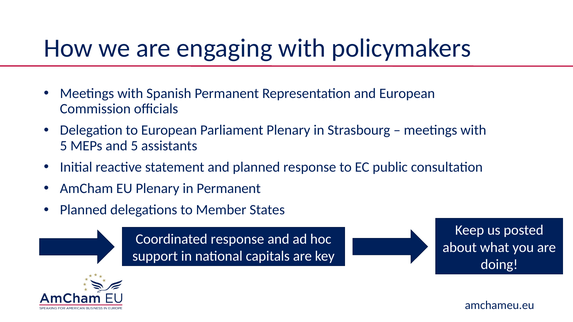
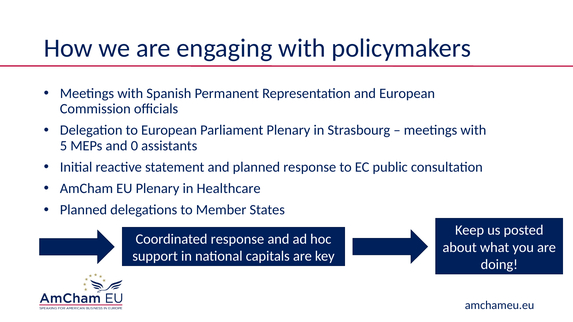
and 5: 5 -> 0 (134, 146)
in Permanent: Permanent -> Healthcare (229, 189)
